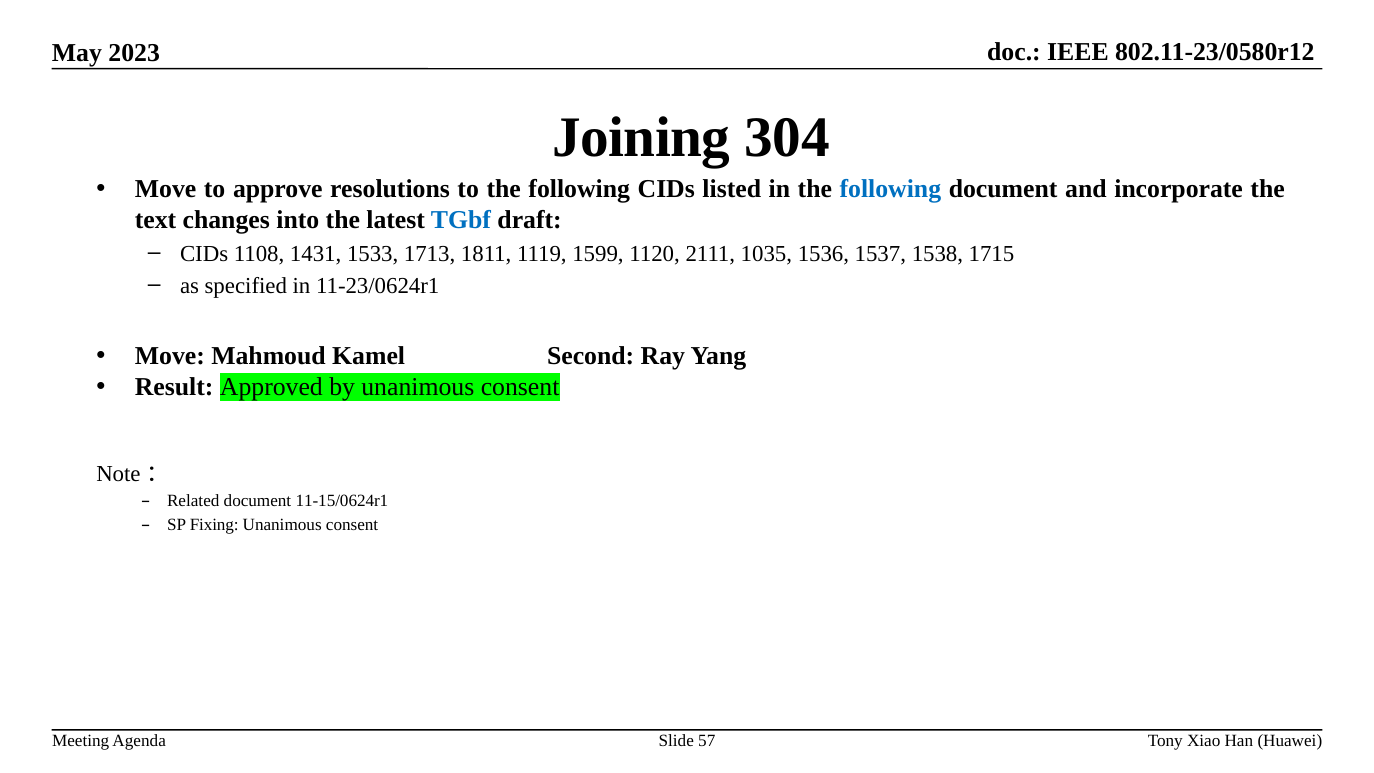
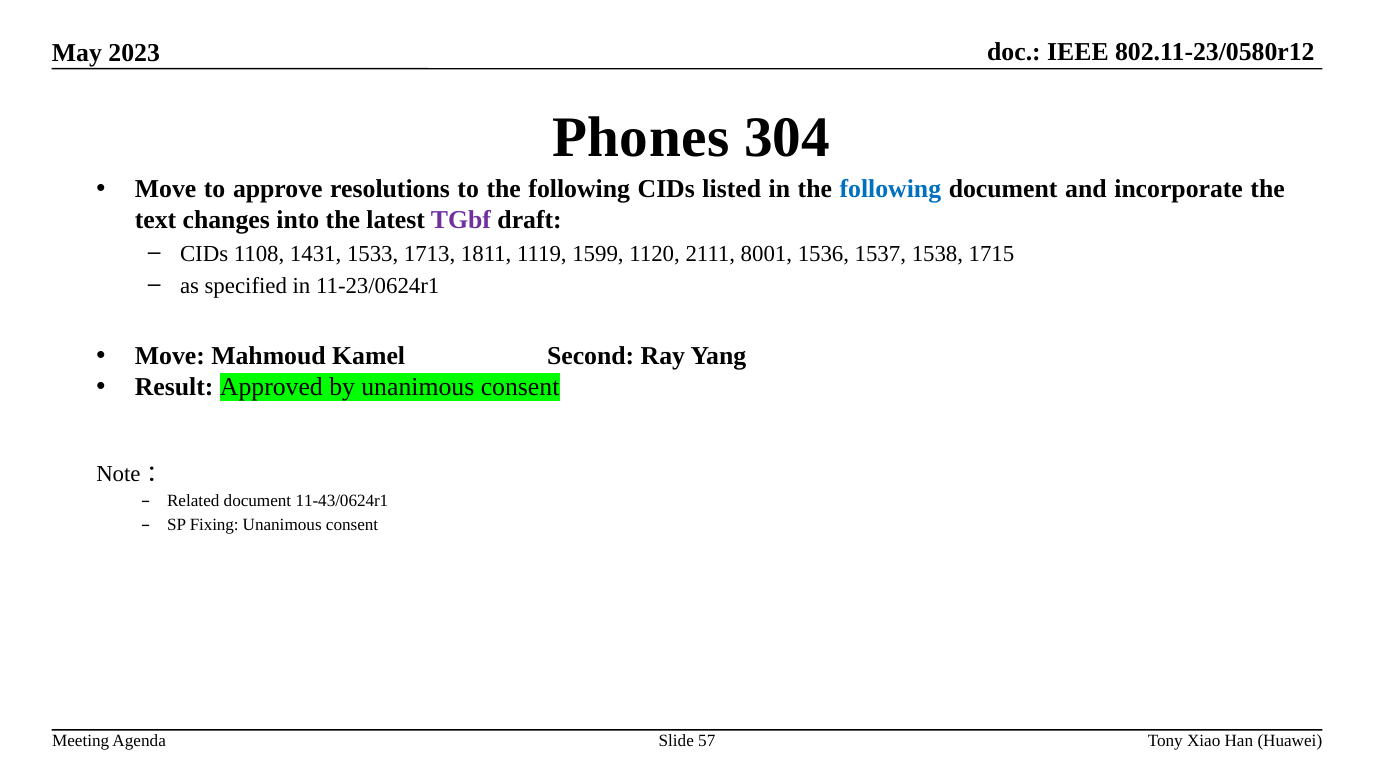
Joining: Joining -> Phones (641, 138)
TGbf colour: blue -> purple (461, 220)
1035: 1035 -> 8001 (766, 254)
11-15/0624r1: 11-15/0624r1 -> 11-43/0624r1 (342, 501)
